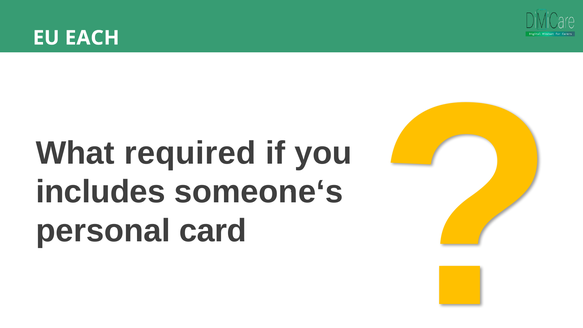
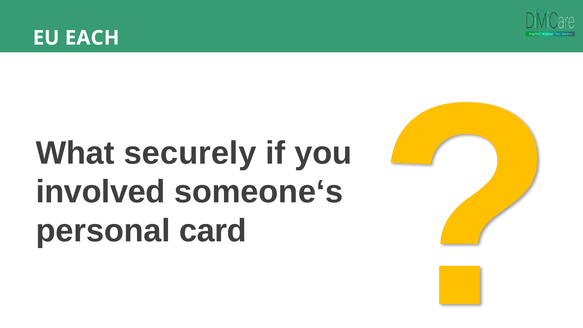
required: required -> securely (190, 153)
includes: includes -> involved (101, 192)
